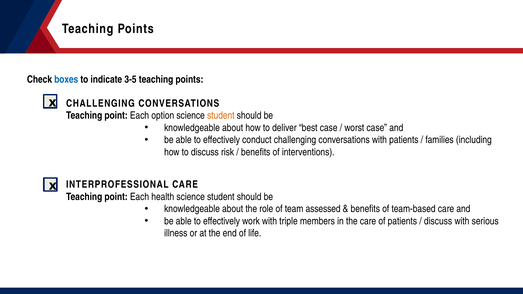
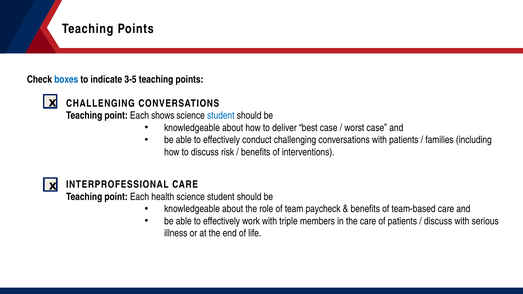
option: option -> shows (163, 116)
student colour: orange -> blue (221, 116)
assessed: assessed -> paycheck (323, 209)
